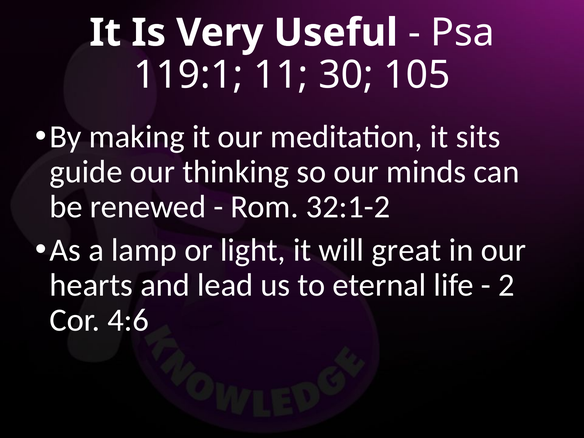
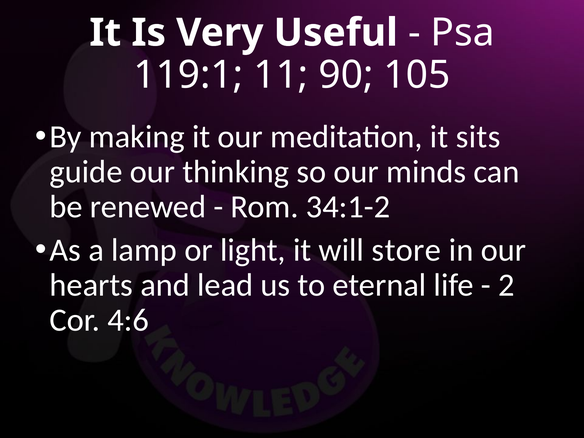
30: 30 -> 90 (346, 75)
32:1-2: 32:1-2 -> 34:1-2 (348, 207)
great: great -> store (406, 250)
